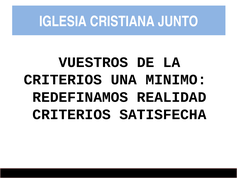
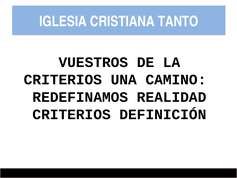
JUNTO: JUNTO -> TANTO (178, 21)
MINIMO: MINIMO -> CAMINO (176, 80)
SATISFECHA: SATISFECHA -> DEFINICIÓN (163, 114)
